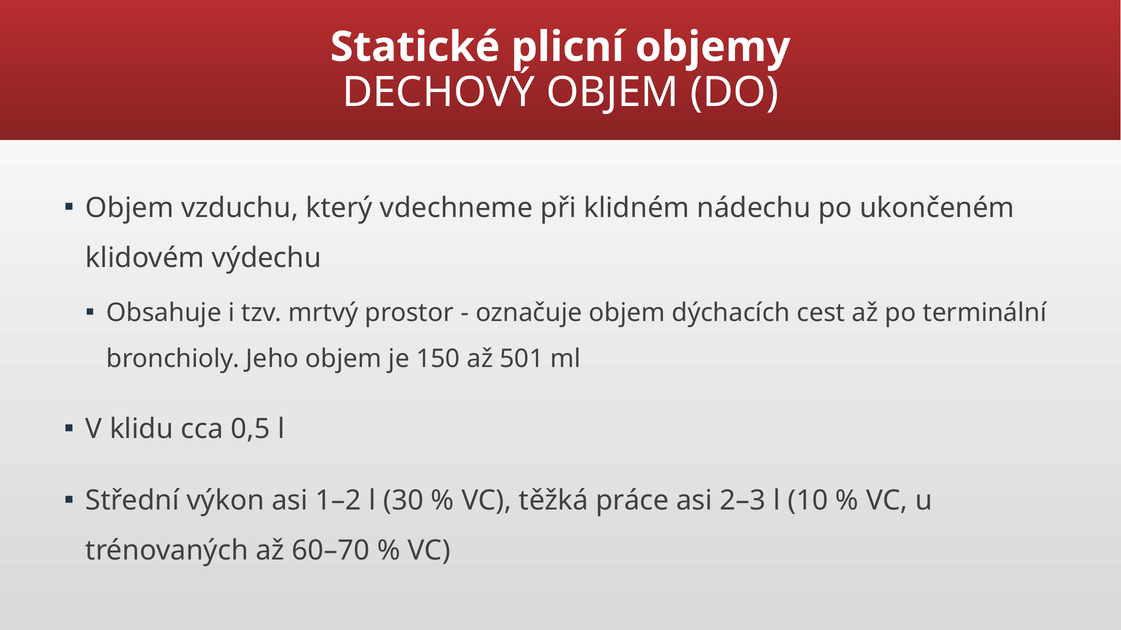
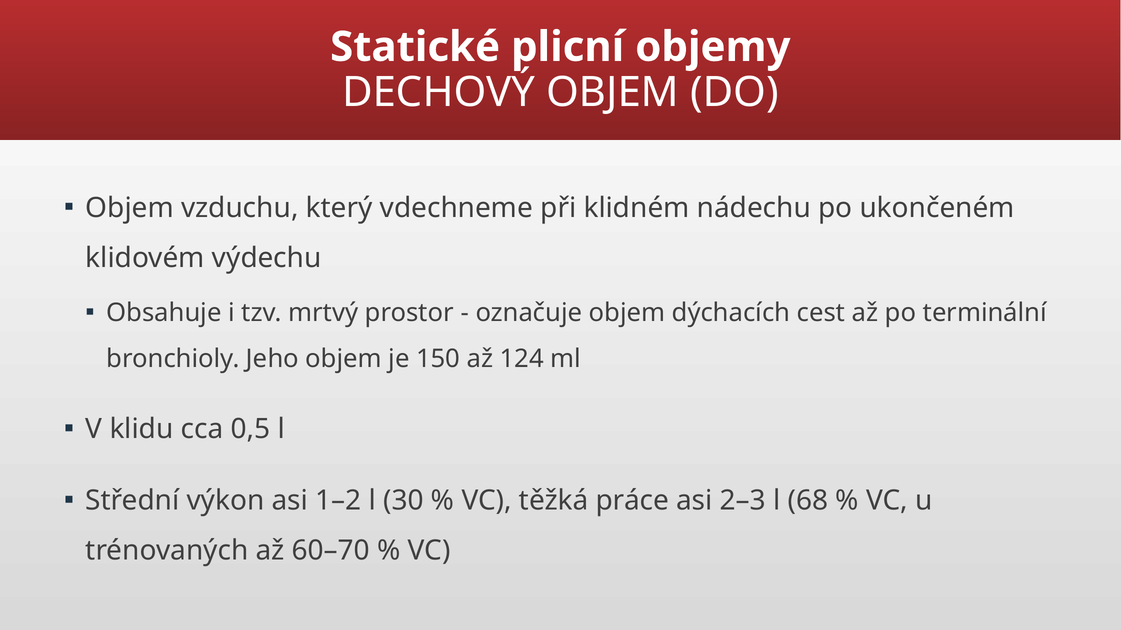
501: 501 -> 124 (522, 359)
10: 10 -> 68 (808, 501)
